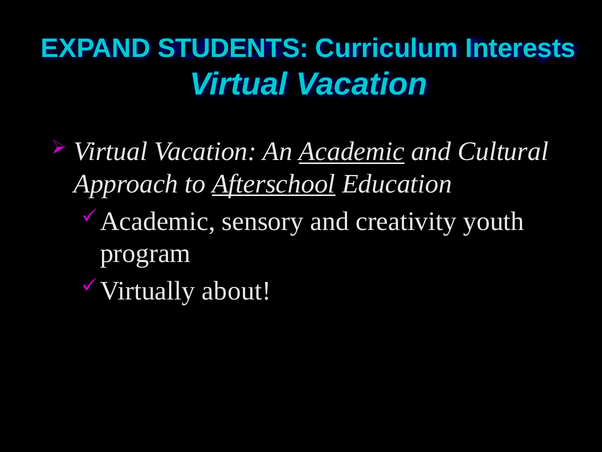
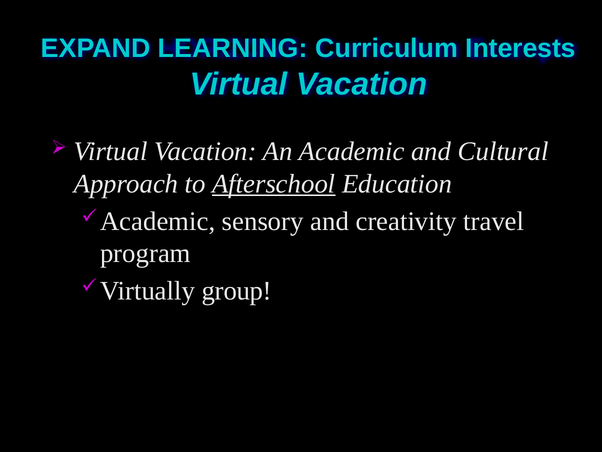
STUDENTS: STUDENTS -> LEARNING (233, 48)
Academic underline: present -> none (352, 151)
youth: youth -> travel (494, 221)
about: about -> group (237, 291)
